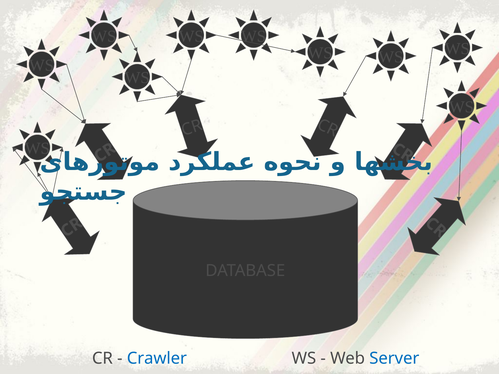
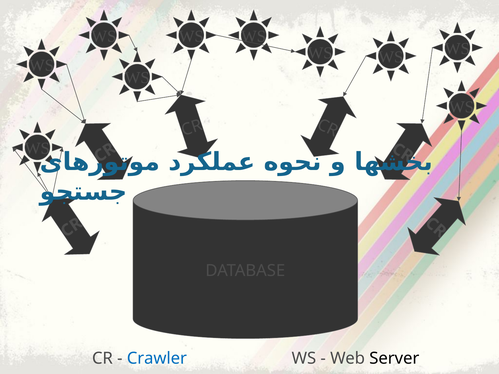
Server colour: blue -> black (394, 359)
